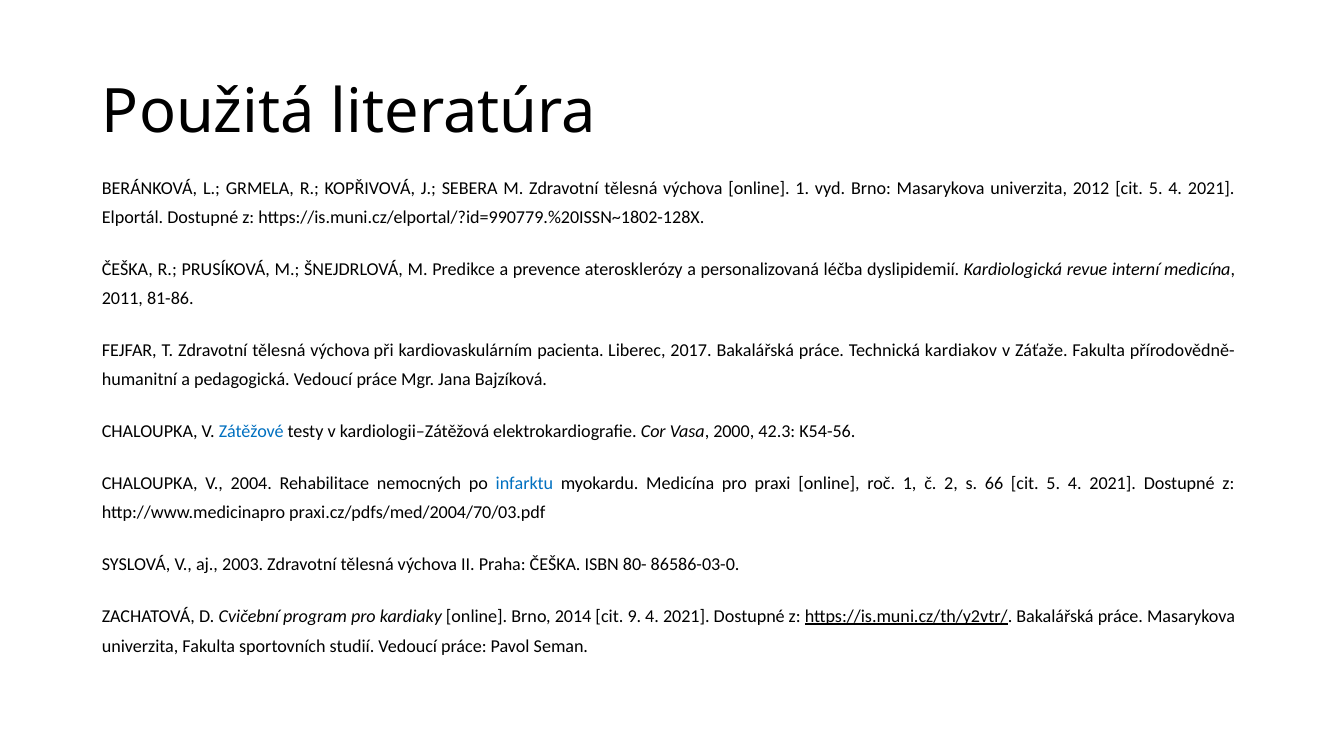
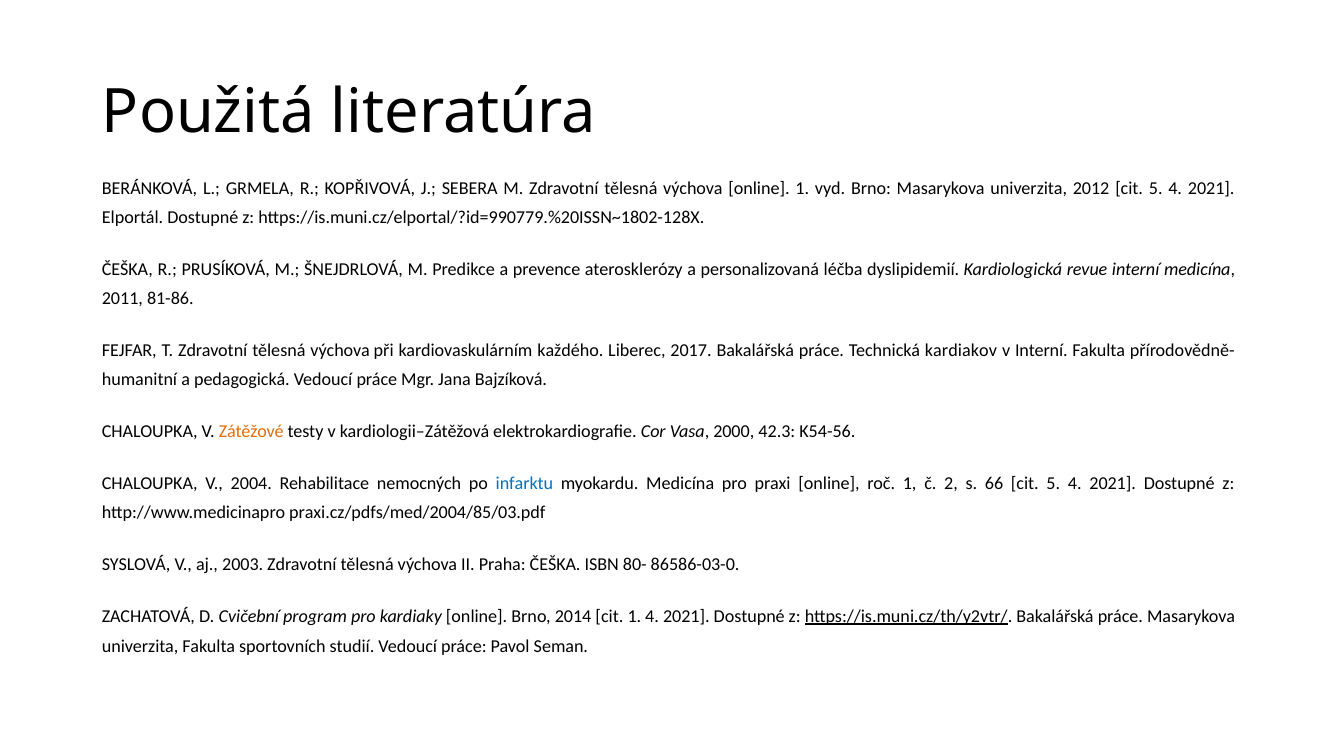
pacienta: pacienta -> každého (570, 350)
v Záťaže: Záťaže -> Interní (1041, 350)
Zátěžové colour: blue -> orange (251, 432)
praxi.cz/pdfs/med/2004/70/03.pdf: praxi.cz/pdfs/med/2004/70/03.pdf -> praxi.cz/pdfs/med/2004/85/03.pdf (417, 513)
cit 9: 9 -> 1 (634, 617)
